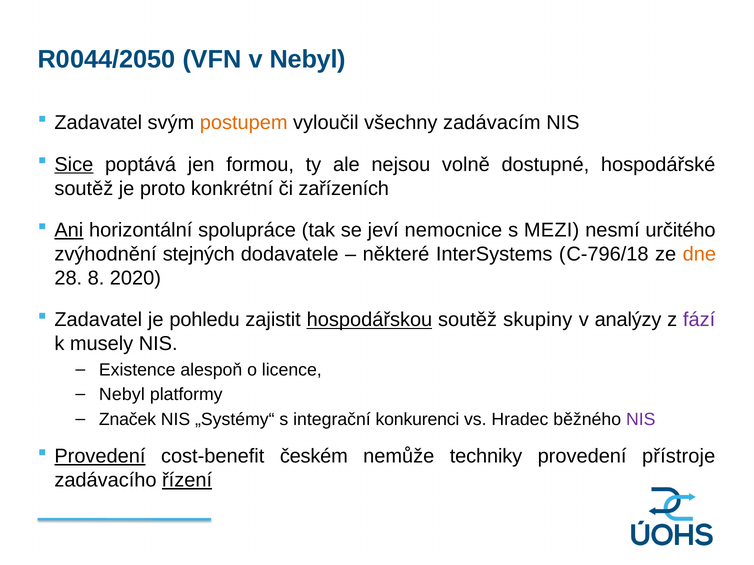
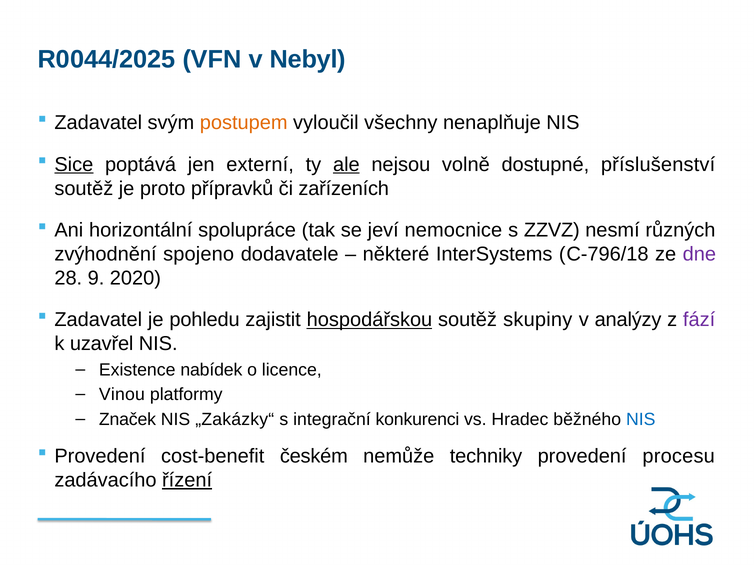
R0044/2050: R0044/2050 -> R0044/2025 (107, 59)
zadávacím: zadávacím -> nenaplňuje (492, 123)
formou: formou -> externí (260, 165)
ale underline: none -> present (346, 165)
hospodářské: hospodářské -> příslušenství (658, 165)
konkrétní: konkrétní -> přípravků (232, 189)
Ani underline: present -> none (69, 230)
MEZI: MEZI -> ZZVZ (552, 230)
určitého: určitého -> různých (680, 230)
stejných: stejných -> spojeno (199, 254)
dne colour: orange -> purple (699, 254)
8: 8 -> 9 (96, 278)
musely: musely -> uzavřel (102, 344)
alespoň: alespoň -> nabídek (211, 370)
Nebyl: Nebyl -> Vinou (122, 395)
„Systémy“: „Systémy“ -> „Zakázky“ (235, 420)
NIS colour: purple -> blue (641, 420)
Provedení underline: present -> none (100, 456)
přístroje: přístroje -> procesu (679, 456)
